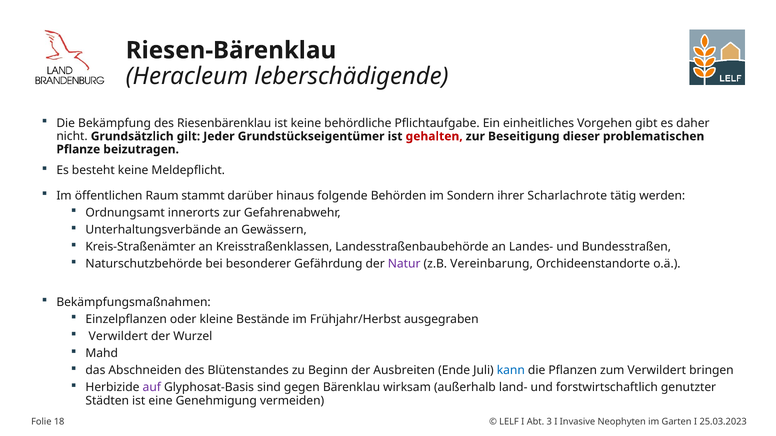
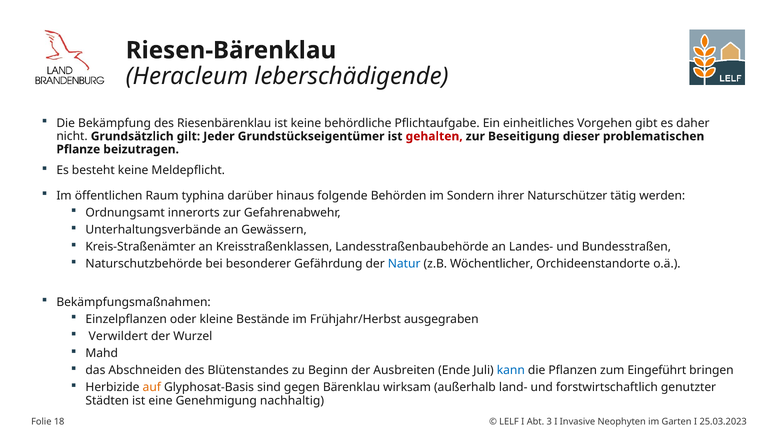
stammt: stammt -> typhina (203, 196)
Scharlachrote: Scharlachrote -> Naturschützer (567, 196)
Natur colour: purple -> blue (404, 264)
Vereinbarung: Vereinbarung -> Wöchentlicher (492, 264)
zum Verwildert: Verwildert -> Eingeführt (657, 371)
auf colour: purple -> orange (152, 388)
vermeiden: vermeiden -> nachhaltig (292, 401)
